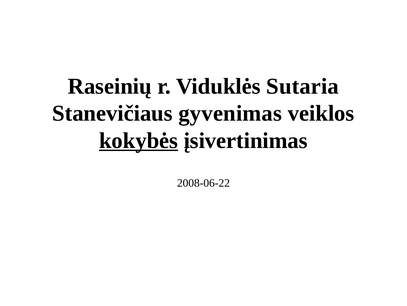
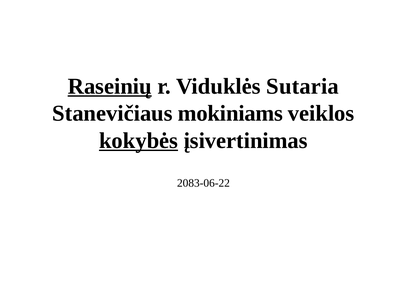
Raseinių underline: none -> present (110, 86)
gyvenimas: gyvenimas -> mokiniams (230, 113)
2008-06-22: 2008-06-22 -> 2083-06-22 (203, 183)
